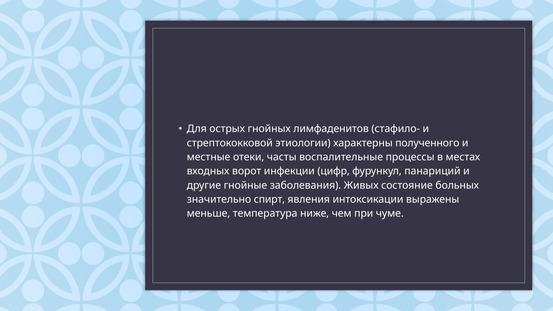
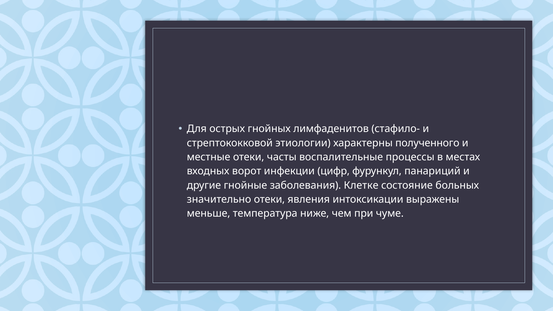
Живых: Живых -> Клетке (361, 185)
значительно спирт: спирт -> отеки (269, 199)
